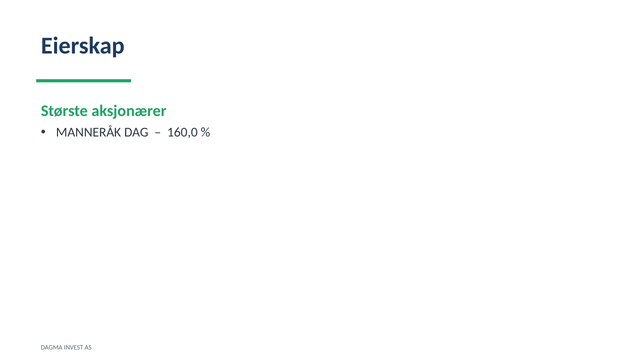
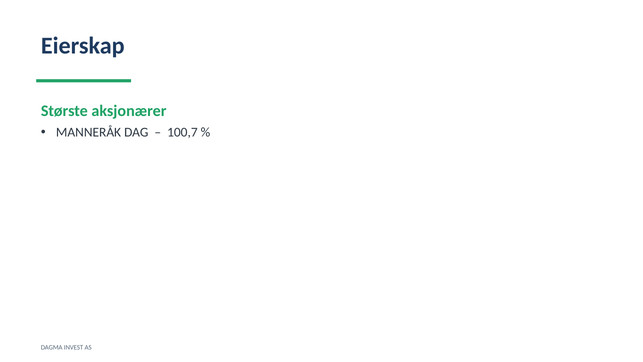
160,0: 160,0 -> 100,7 (182, 132)
